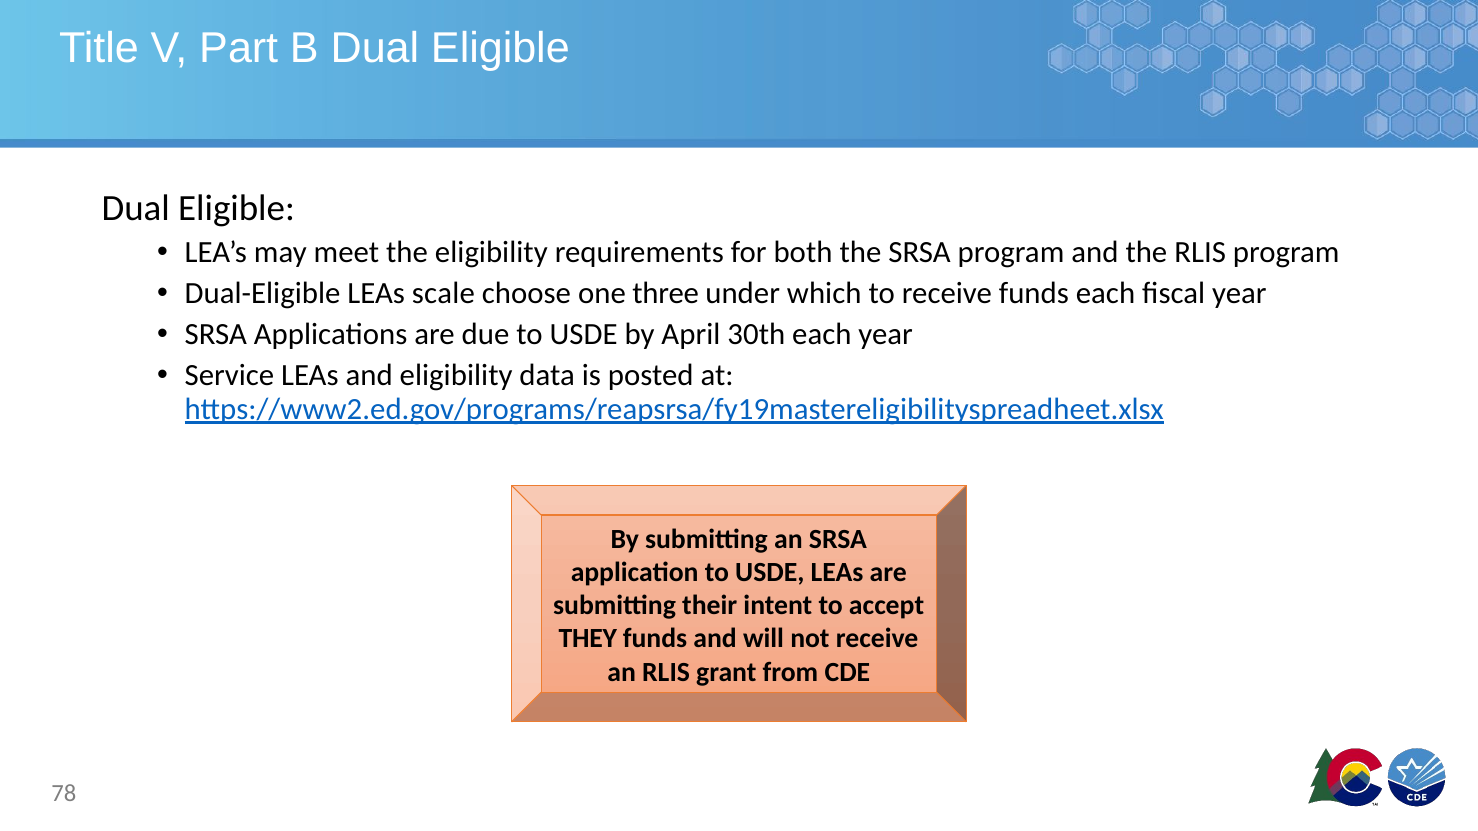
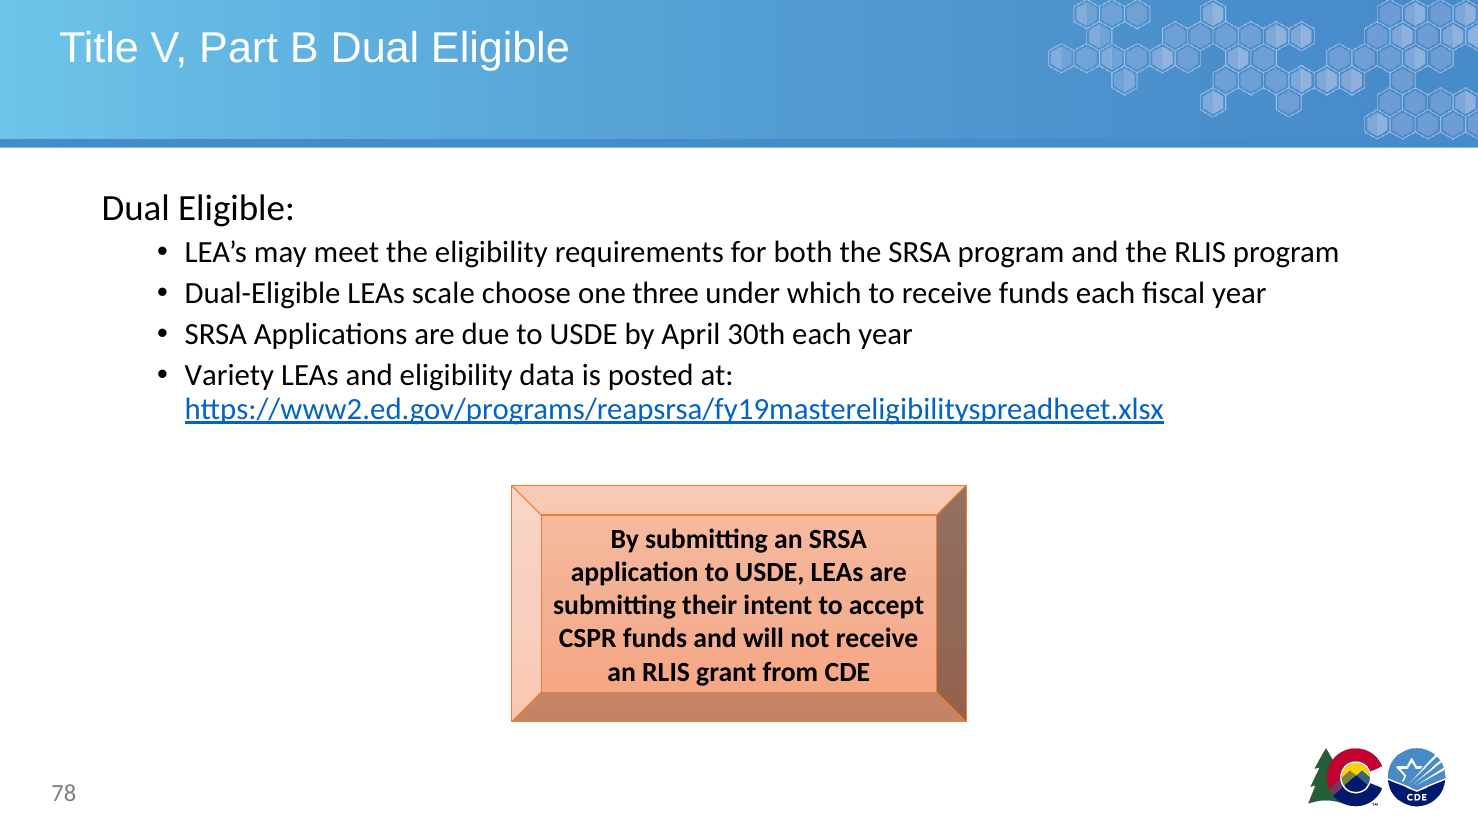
Service: Service -> Variety (229, 375)
THEY: THEY -> CSPR (588, 639)
